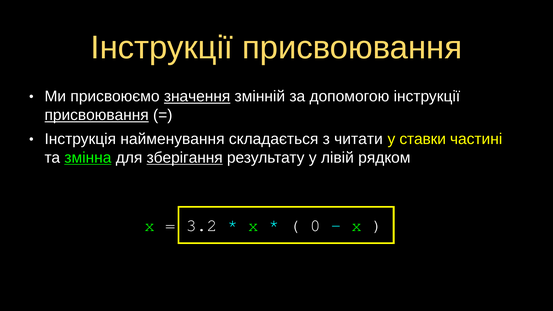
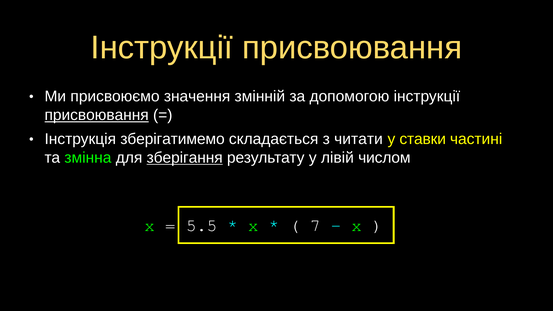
значення underline: present -> none (197, 97)
найменування: найменування -> зберігатимемо (173, 139)
змінна underline: present -> none (88, 158)
рядком: рядком -> числом (384, 158)
3.2: 3.2 -> 5.5 (202, 225)
0: 0 -> 7 (315, 225)
